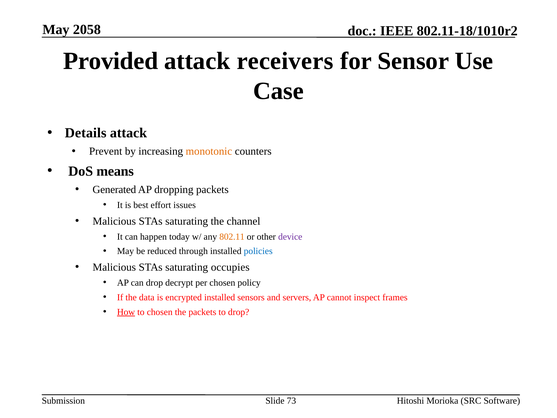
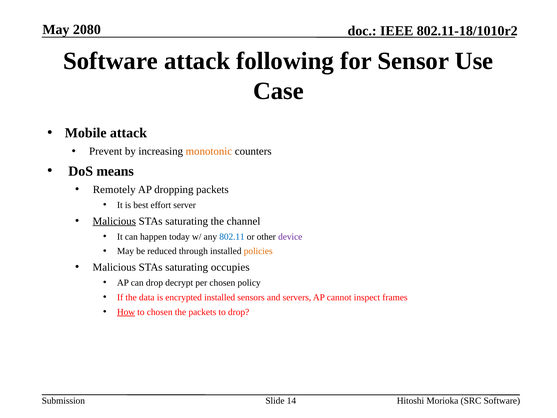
2058: 2058 -> 2080 (87, 30)
Provided: Provided -> Software (111, 61)
receivers: receivers -> following (285, 61)
Details: Details -> Mobile (86, 133)
Generated: Generated -> Remotely (114, 190)
issues: issues -> server (185, 205)
Malicious underline: none -> present (114, 221)
802.11 colour: orange -> blue (232, 236)
policies colour: blue -> orange (258, 251)
73: 73 -> 14 (291, 401)
